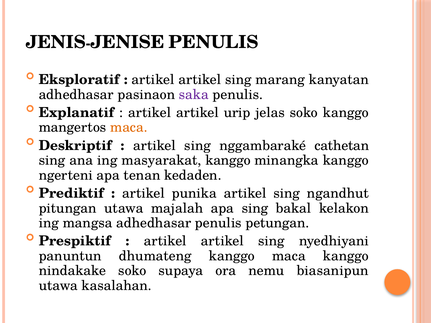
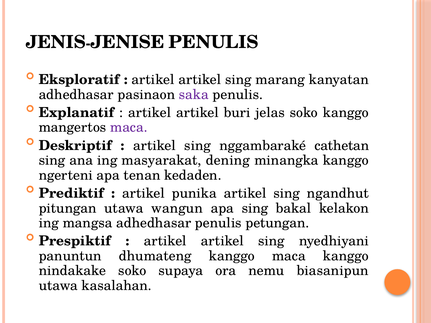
urip: urip -> buri (237, 113)
maca colour: orange -> purple (129, 128)
masyarakat kanggo: kanggo -> dening (228, 160)
majalah: majalah -> wangun (177, 208)
